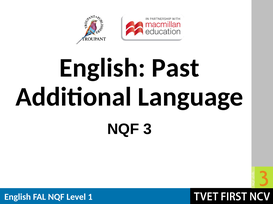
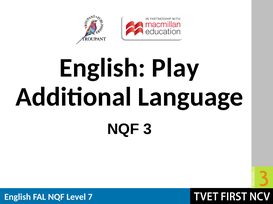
Past: Past -> Play (175, 68)
1: 1 -> 7 (90, 198)
